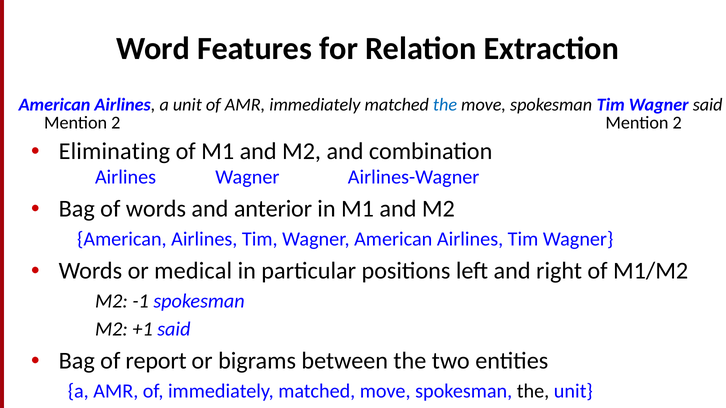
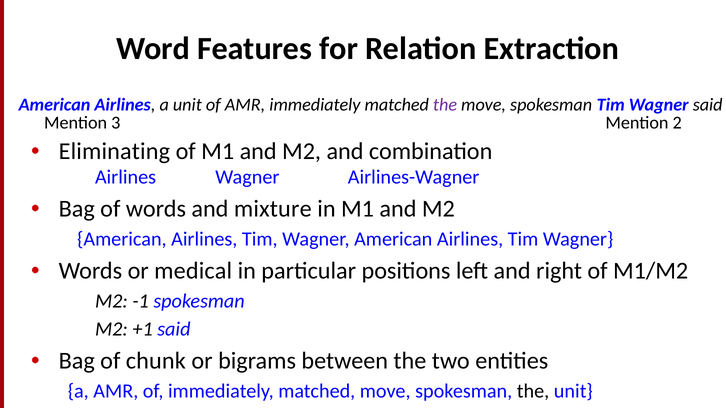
the colour: blue -> purple (445, 105)
2: 2 -> 3 (116, 123)
anterior: anterior -> mixture (273, 209)
report: report -> chunk (156, 361)
